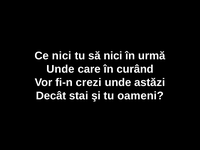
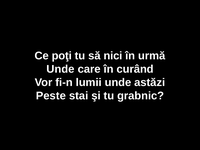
Ce nici: nici -> poţi (62, 56)
crezi: crezi -> lumii (89, 82)
Decât: Decât -> Peste (51, 96)
oameni: oameni -> grabnic (141, 96)
